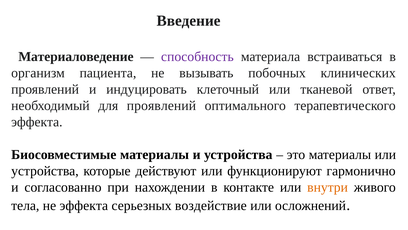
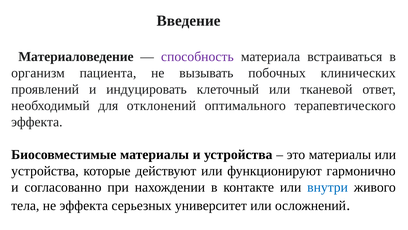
для проявлений: проявлений -> отклонений (161, 105)
внутри colour: orange -> blue (328, 187)
воздействие: воздействие -> университет (211, 205)
